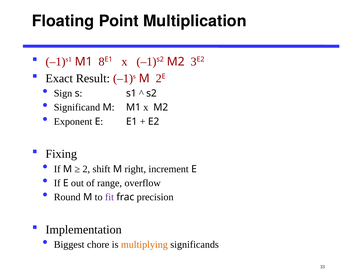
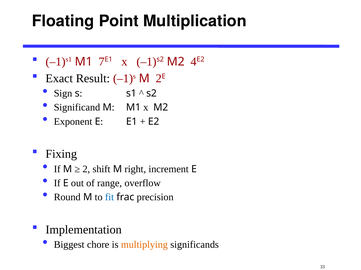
8: 8 -> 7 (102, 62)
3: 3 -> 4 (194, 62)
fit colour: purple -> blue (109, 198)
